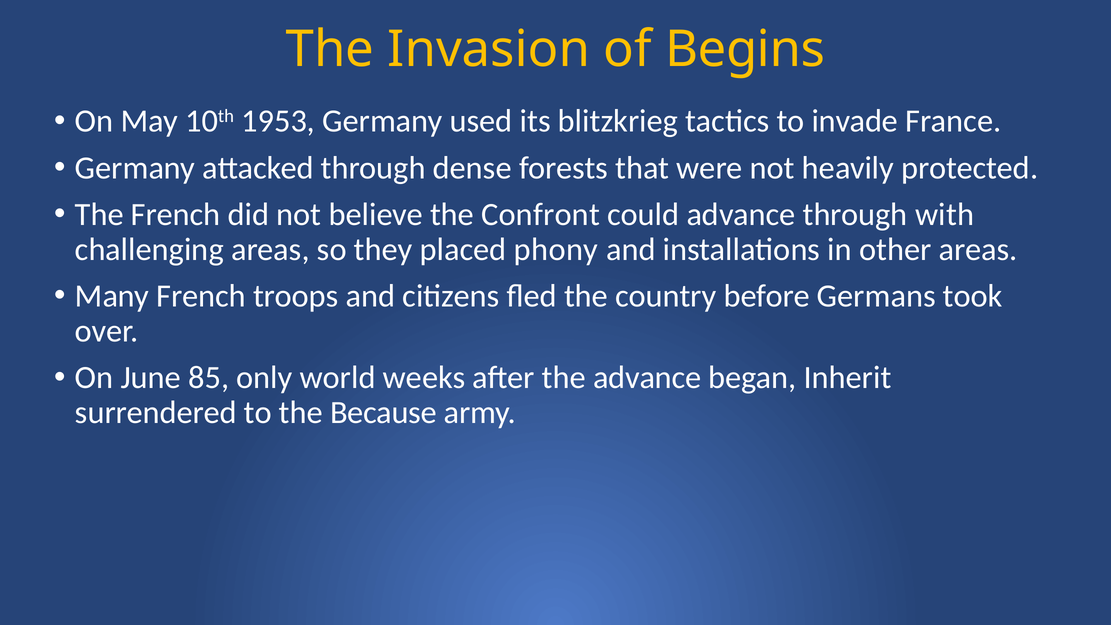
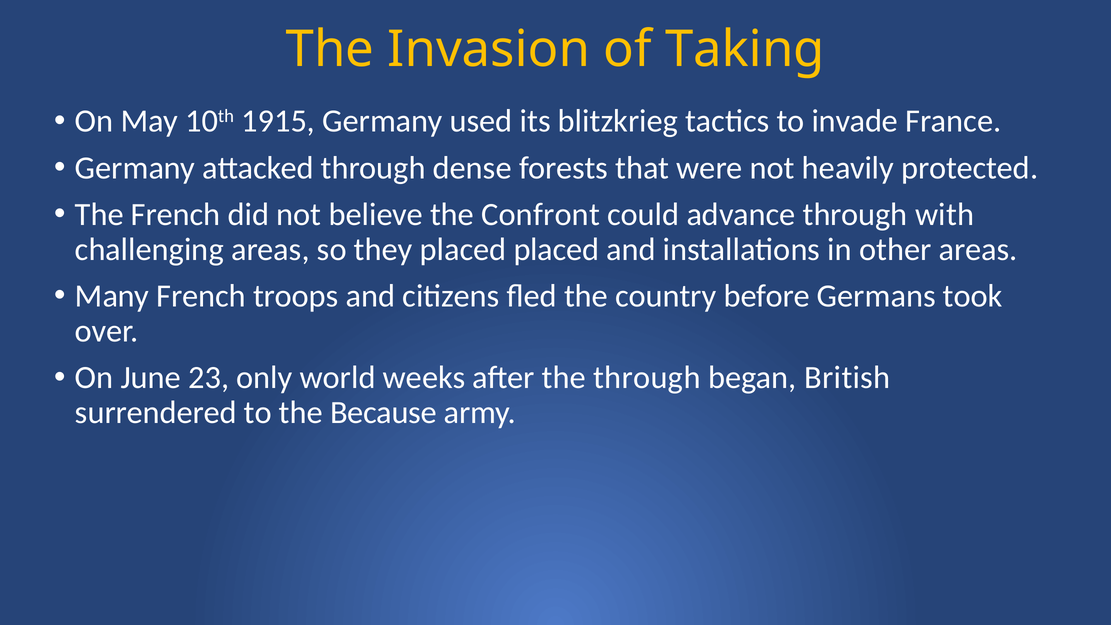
Begins: Begins -> Taking (745, 50)
1953: 1953 -> 1915 (278, 121)
placed phony: phony -> placed (556, 249)
85: 85 -> 23 (209, 378)
the advance: advance -> through (647, 378)
Inherit: Inherit -> British (847, 378)
